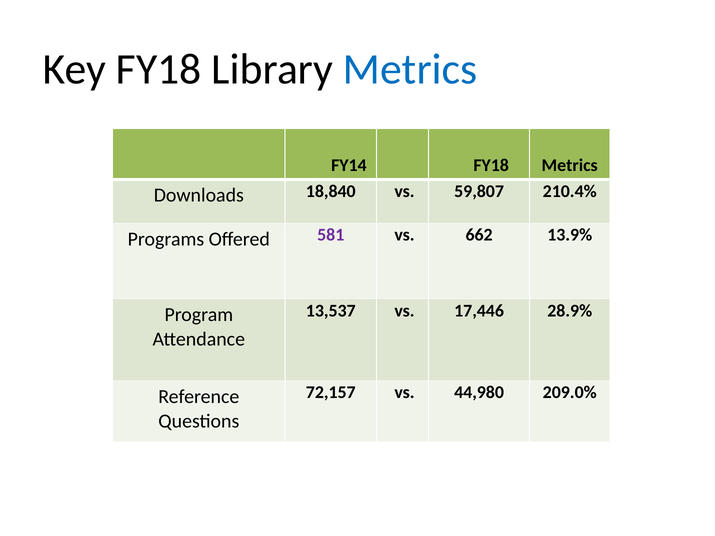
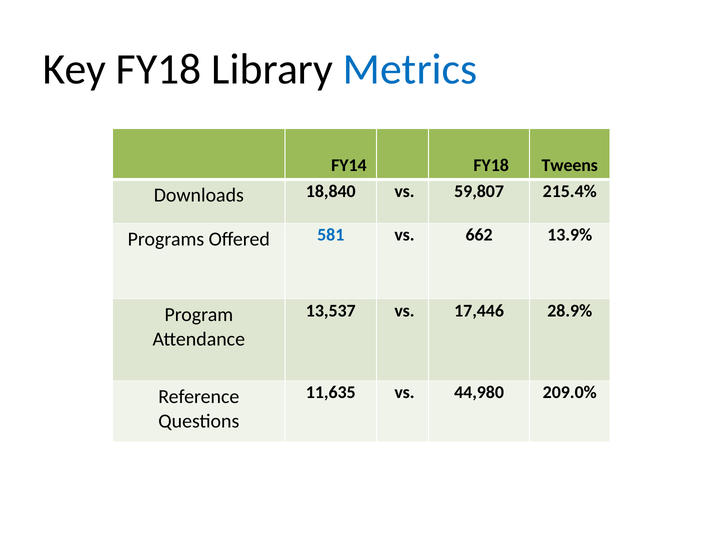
FY18 Metrics: Metrics -> Tweens (570, 165)
210.4%: 210.4% -> 215.4% (570, 191)
581 colour: purple -> blue (331, 235)
72,157: 72,157 -> 11,635 (331, 393)
